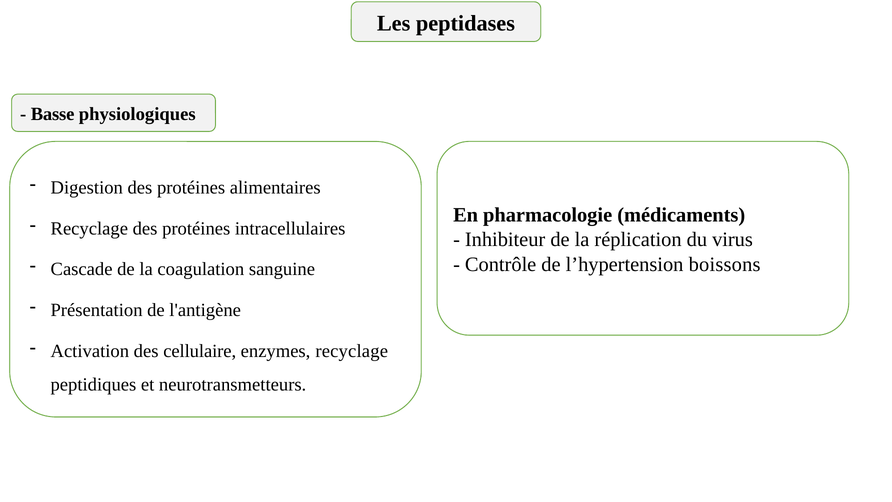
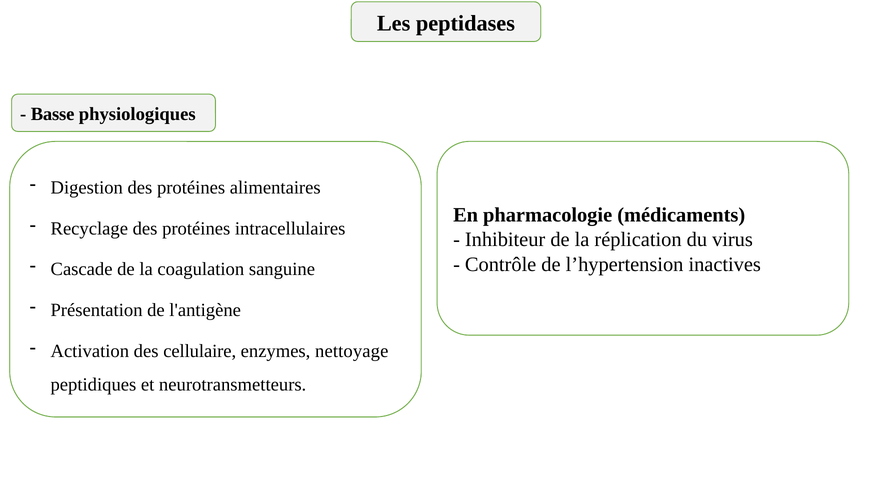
boissons: boissons -> inactives (725, 264)
enzymes recyclage: recyclage -> nettoyage (352, 351)
